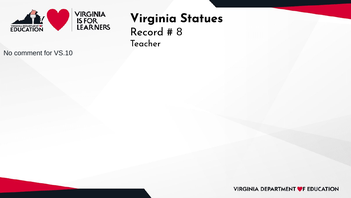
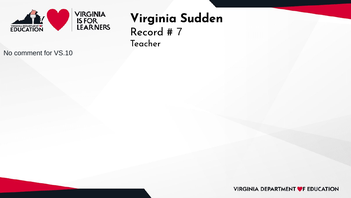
Statues: Statues -> Sudden (202, 18)
8: 8 -> 7 (179, 32)
